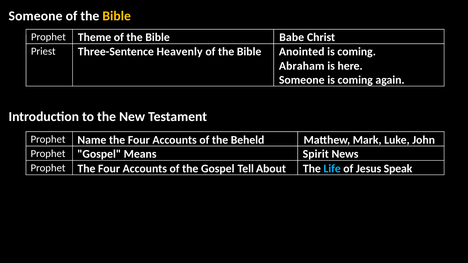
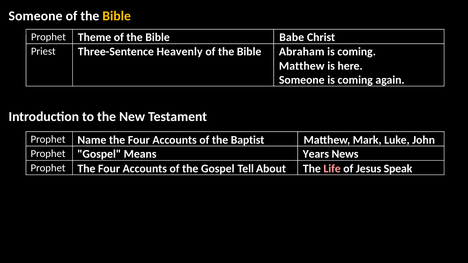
Anointed: Anointed -> Abraham (302, 52)
Abraham: Abraham -> Matthew (302, 66)
Beheld: Beheld -> Baptist (248, 140)
Spirit: Spirit -> Years (316, 154)
Life colour: light blue -> pink (332, 169)
